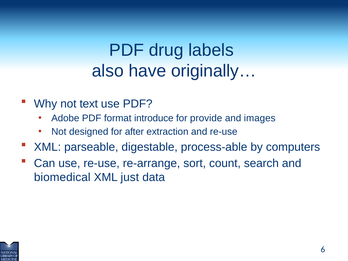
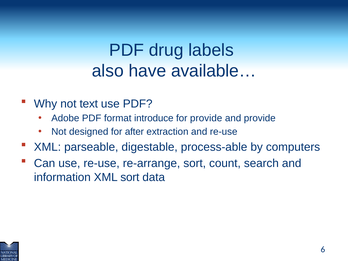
originally…: originally… -> available… (214, 71)
and images: images -> provide (260, 118)
biomedical: biomedical -> information (62, 177)
XML just: just -> sort (130, 177)
